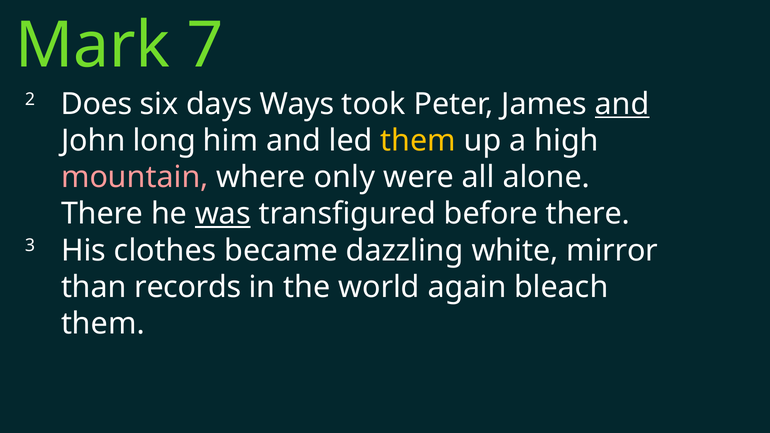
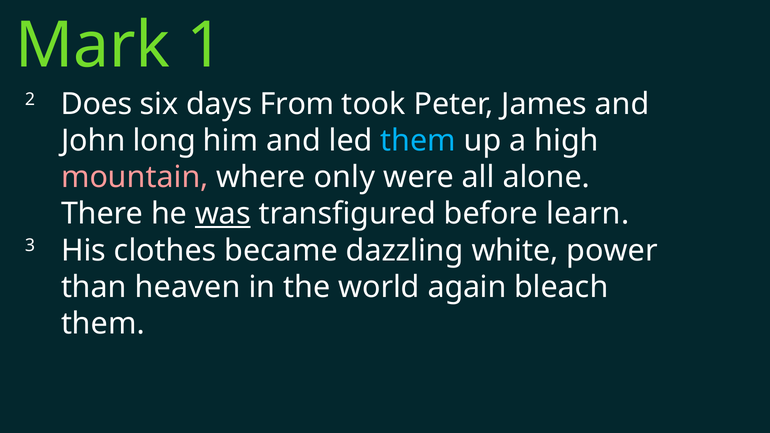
7: 7 -> 1 (205, 46)
Ways: Ways -> From (297, 104)
and underline: present -> none (622, 104)
them colour: yellow -> light blue (418, 141)
before there: there -> learn (588, 214)
mirror: mirror -> power (612, 251)
records: records -> heaven (188, 287)
